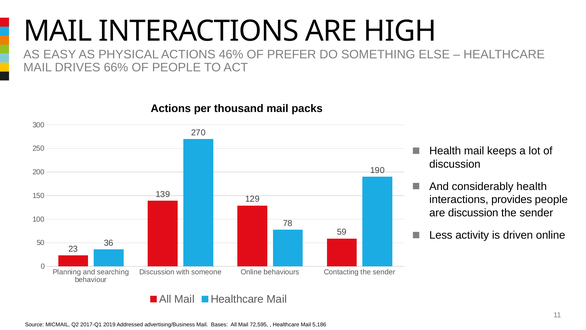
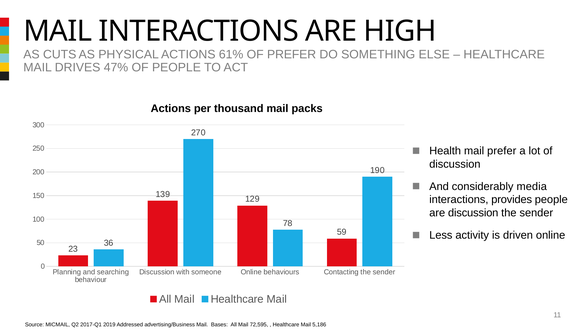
EASY: EASY -> CUTS (60, 54)
46%: 46% -> 61% (231, 54)
66%: 66% -> 47% (116, 67)
mail keeps: keeps -> prefer (502, 151)
considerably health: health -> media (532, 186)
